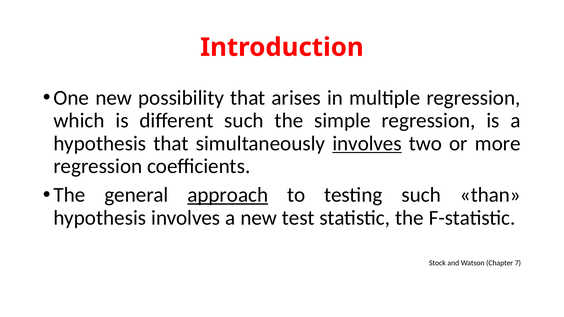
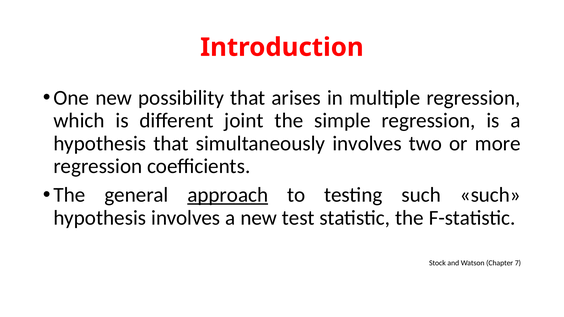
different such: such -> joint (244, 121)
involves underline: present -> none (367, 144)
such than: than -> such (490, 195)
